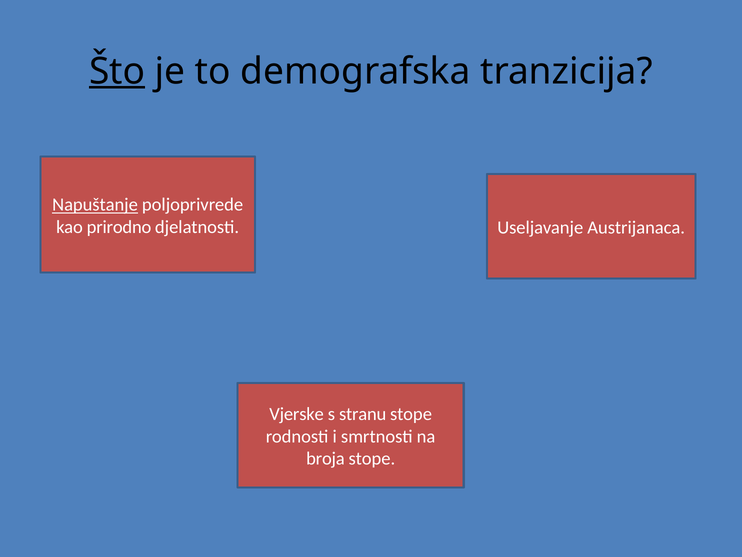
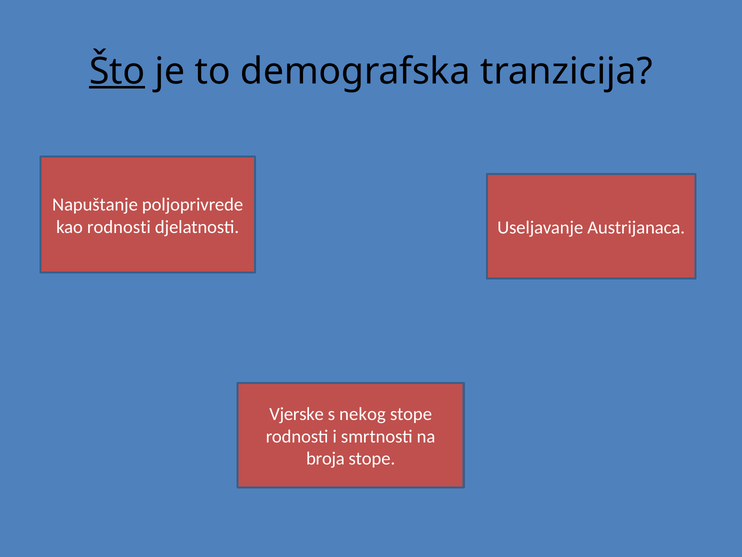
Napuštanje underline: present -> none (95, 205)
kao prirodno: prirodno -> rodnosti (119, 227)
stranu: stranu -> nekog (362, 414)
